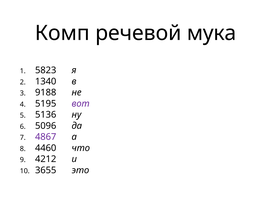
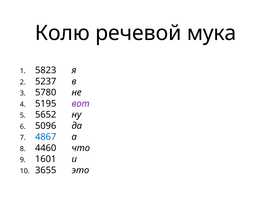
Комп: Комп -> Колю (62, 33)
1340: 1340 -> 5237 (46, 81)
9188: 9188 -> 5780 (46, 93)
5136: 5136 -> 5652 (46, 115)
4867 colour: purple -> blue (46, 137)
4212: 4212 -> 1601 (46, 159)
